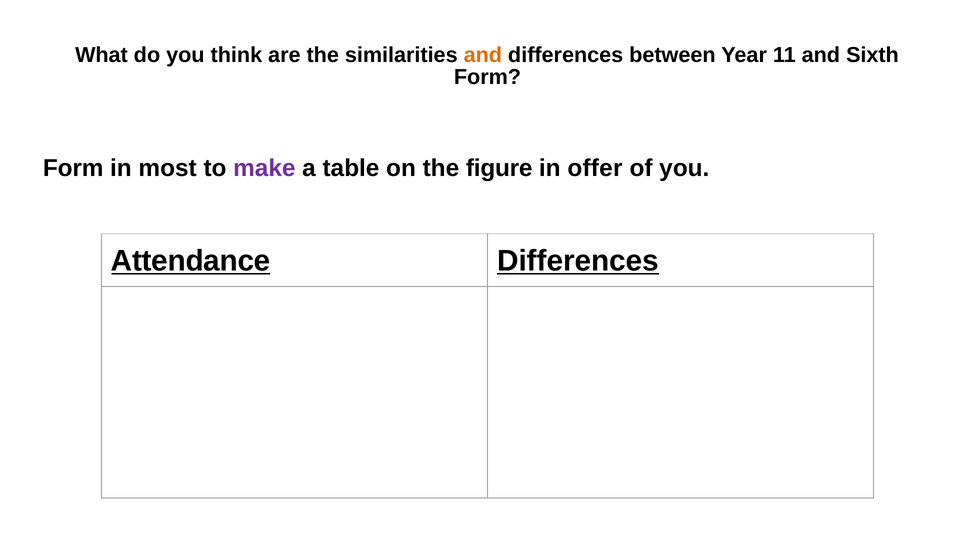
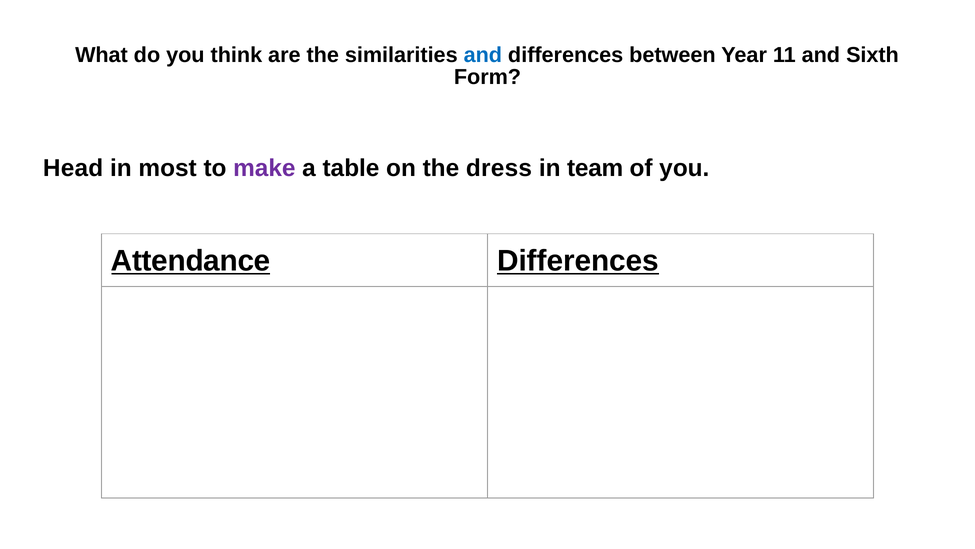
and colour: orange -> blue (483, 55)
Form: Form -> Head (73, 168)
figure: figure -> dress (499, 168)
offer: offer -> team (595, 168)
